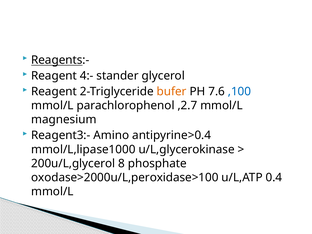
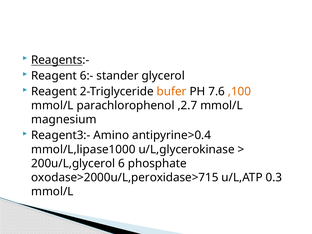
4:-: 4:- -> 6:- (87, 76)
,100 colour: blue -> orange (239, 91)
8: 8 -> 6 (122, 163)
oxodase>2000u/L,peroxidase>100: oxodase>2000u/L,peroxidase>100 -> oxodase>2000u/L,peroxidase>715 (125, 178)
0.4: 0.4 -> 0.3 (274, 178)
